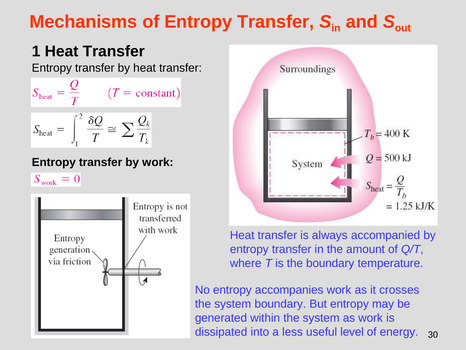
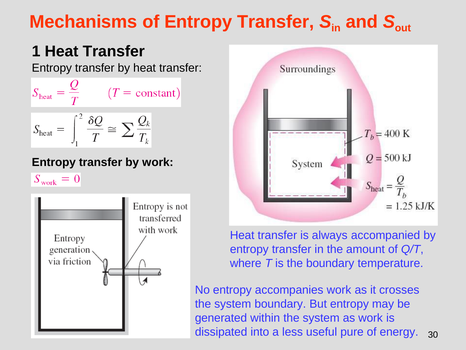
level: level -> pure (352, 331)
